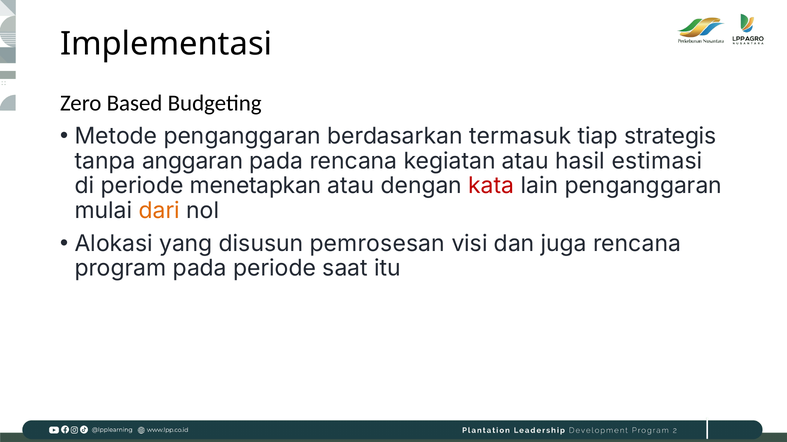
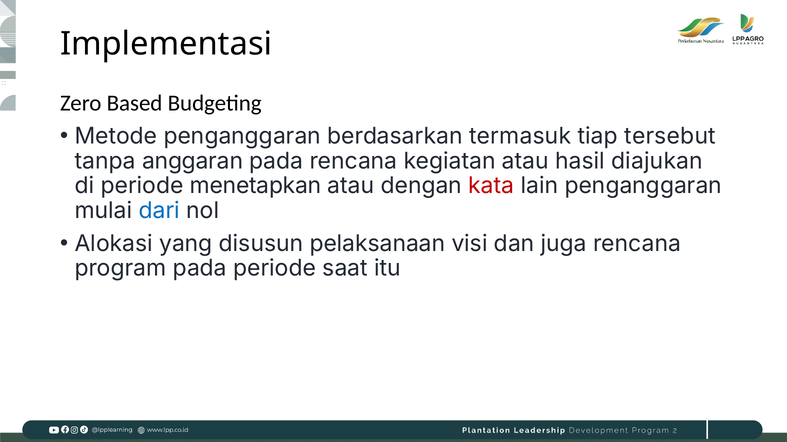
strategis: strategis -> tersebut (670, 136)
estimasi: estimasi -> diajukan (657, 161)
dari colour: orange -> blue (159, 211)
pemrosesan: pemrosesan -> pelaksanaan (377, 244)
